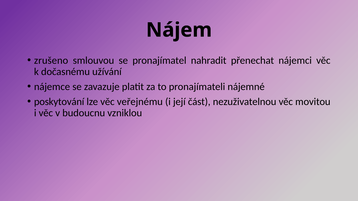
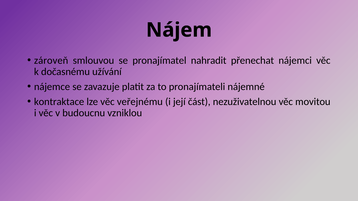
zrušeno: zrušeno -> zároveň (51, 61)
poskytování: poskytování -> kontraktace (59, 102)
